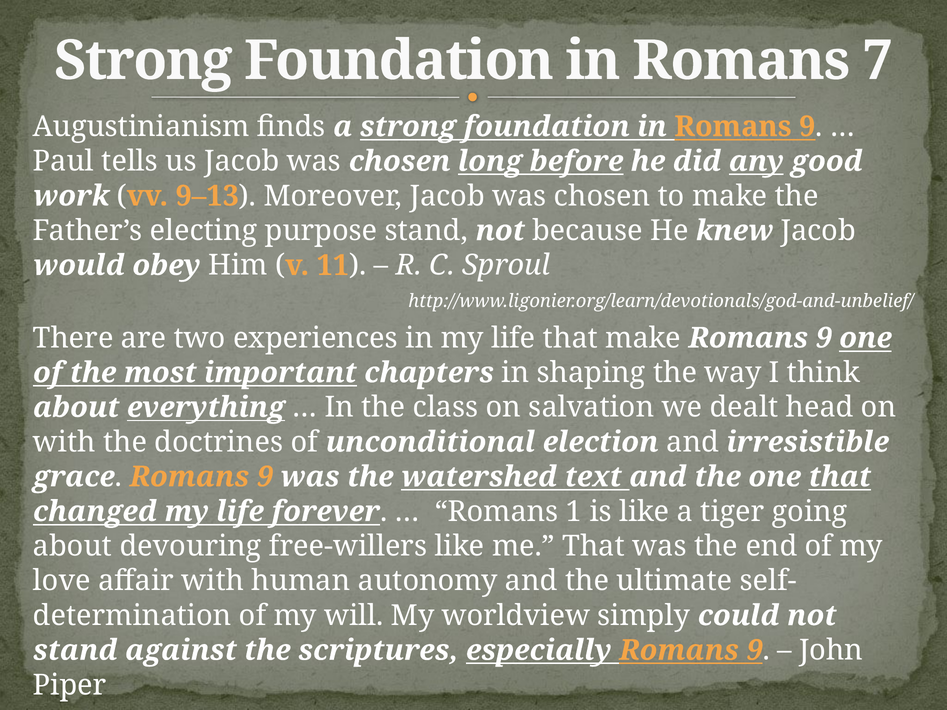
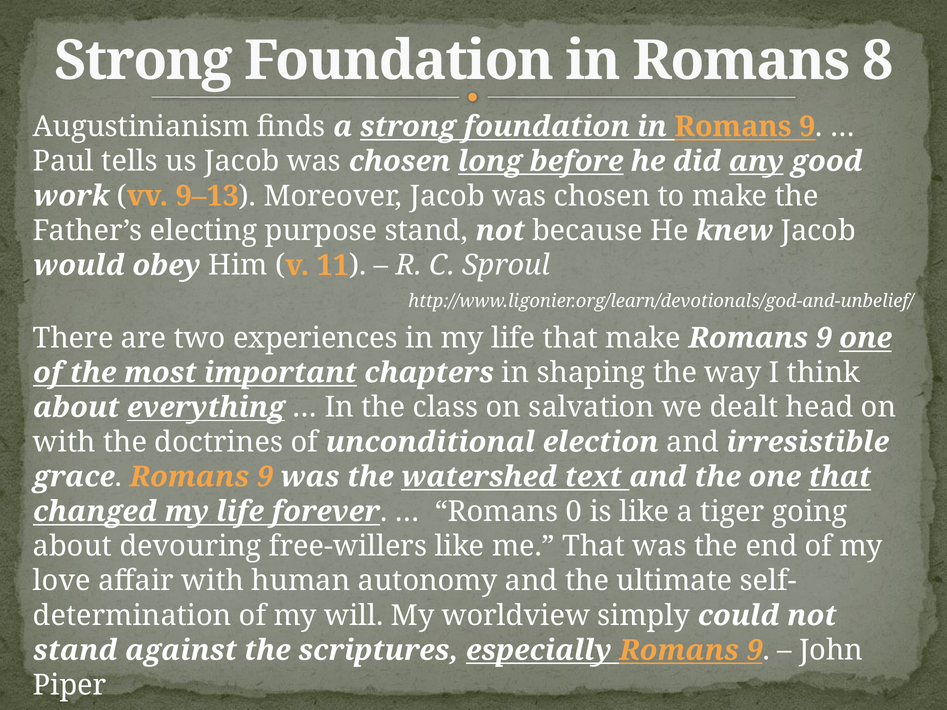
7: 7 -> 8 (878, 61)
1: 1 -> 0 (574, 512)
